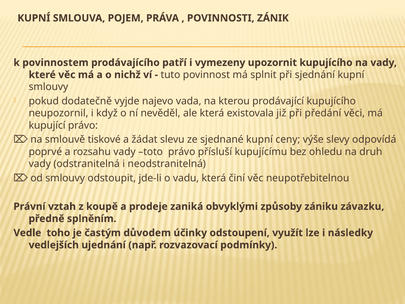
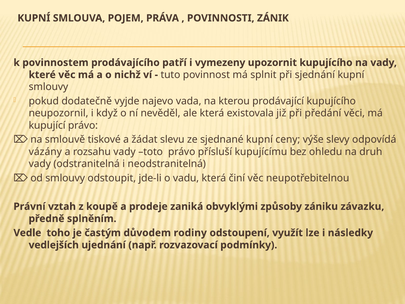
poprvé: poprvé -> vázány (45, 152)
účinky: účinky -> rodiny (190, 233)
